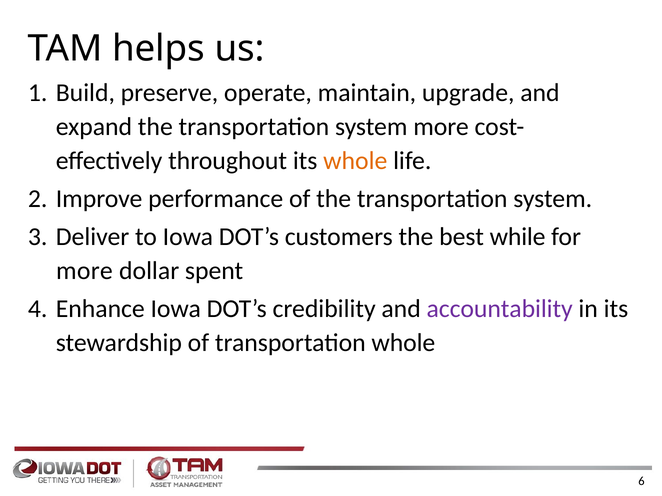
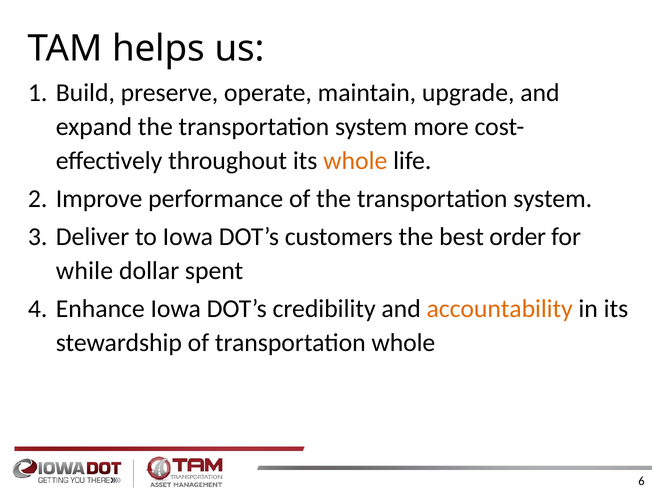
while: while -> order (518, 237)
more: more -> while (84, 271)
accountability colour: purple -> orange (500, 309)
